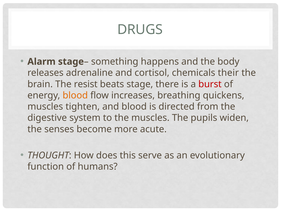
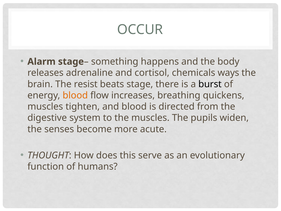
DRUGS: DRUGS -> OCCUR (140, 29)
their: their -> ways (228, 73)
burst colour: red -> black (210, 84)
